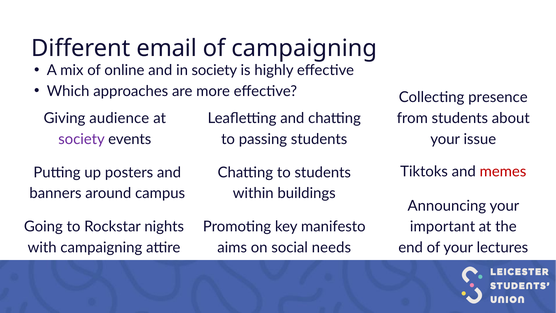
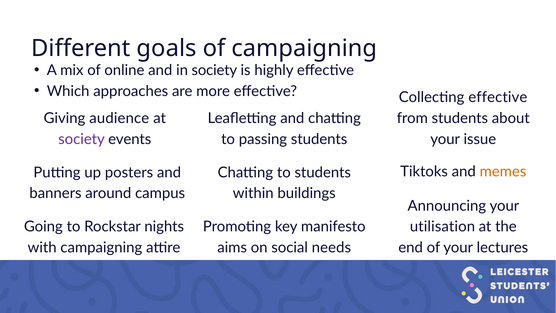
email: email -> goals (167, 48)
Collecting presence: presence -> effective (498, 97)
memes colour: red -> orange (503, 171)
important: important -> utilisation (442, 226)
